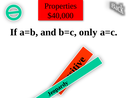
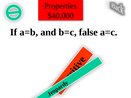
only: only -> false (88, 32)
